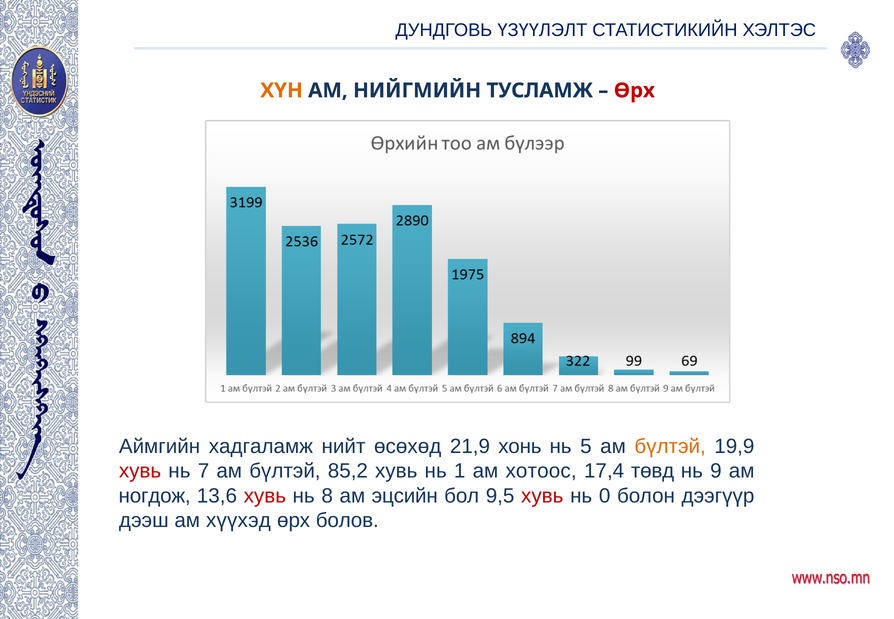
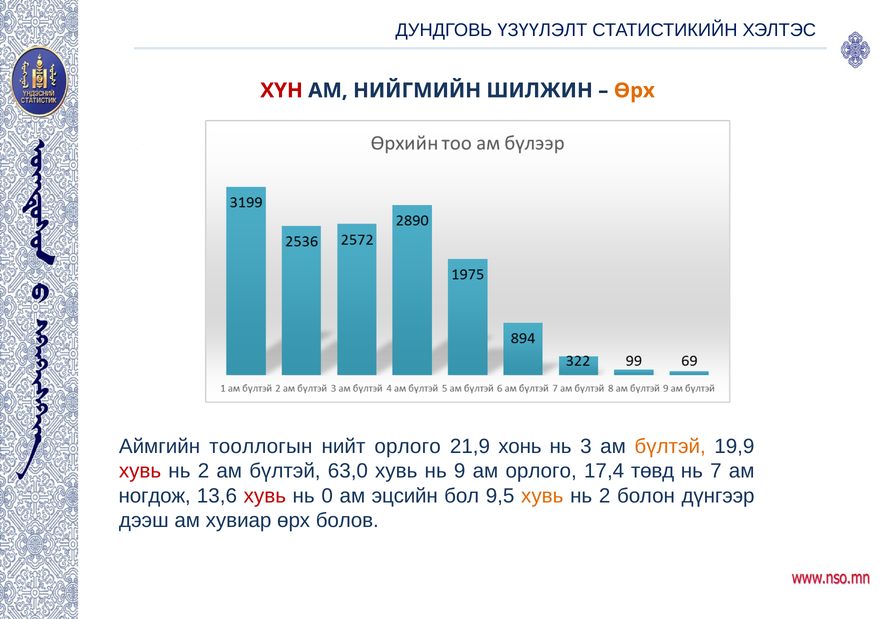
ХҮН colour: orange -> red (282, 90)
ТУСЛАМЖ: ТУСЛАМЖ -> ШИЛЖИН (540, 90)
Өрх colour: red -> orange (634, 90)
хадгаламж: хадгаламж -> тооллогын (261, 446)
нийт өсөхөд: өсөхөд -> орлого (408, 446)
5: 5 -> 3 (586, 446)
7: 7 -> 2 (204, 471)
85,2: 85,2 -> 63,0 (348, 471)
1: 1 -> 9 (460, 471)
ам хотоос: хотоос -> орлого (541, 471)
9: 9 -> 7 (716, 471)
8: 8 -> 0 (327, 496)
хувь colour: red -> orange (542, 496)
0: 0 -> 2 (605, 496)
дээгүүр: дээгүүр -> дүнгээр (718, 496)
хүүхэд: хүүхэд -> хувиар (239, 520)
